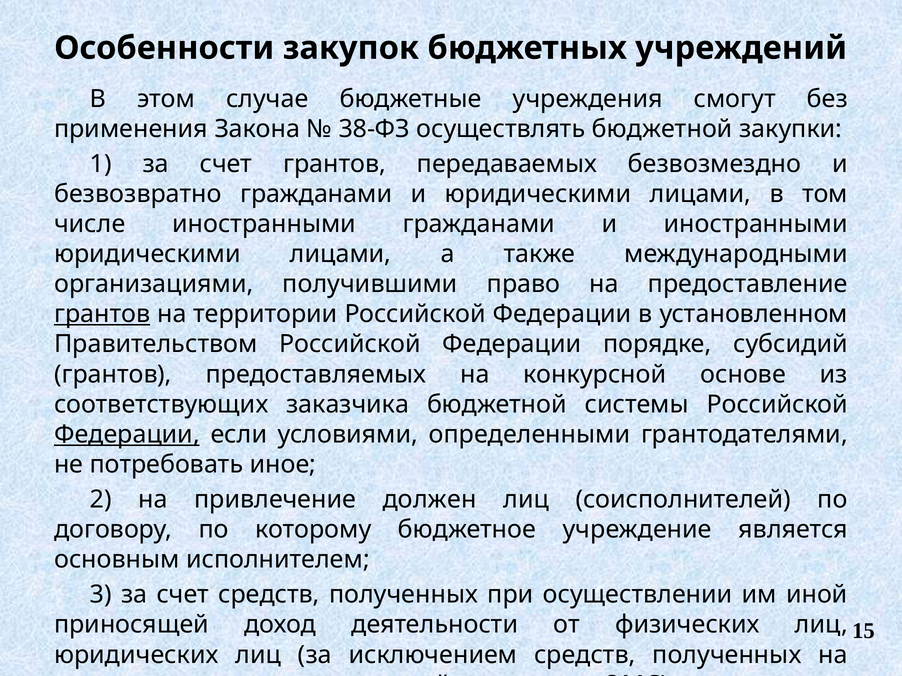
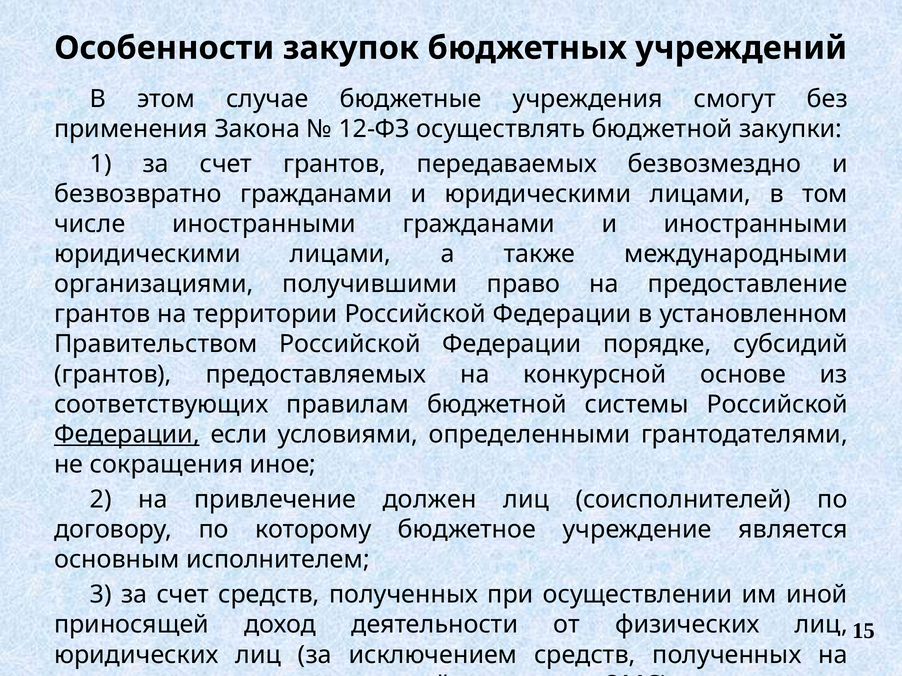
38-ФЗ: 38-ФЗ -> 12-ФЗ (374, 129)
грантов underline: present -> none (102, 314)
заказчика: заказчика -> правилам (348, 405)
потребовать: потребовать -> сокращения (166, 465)
